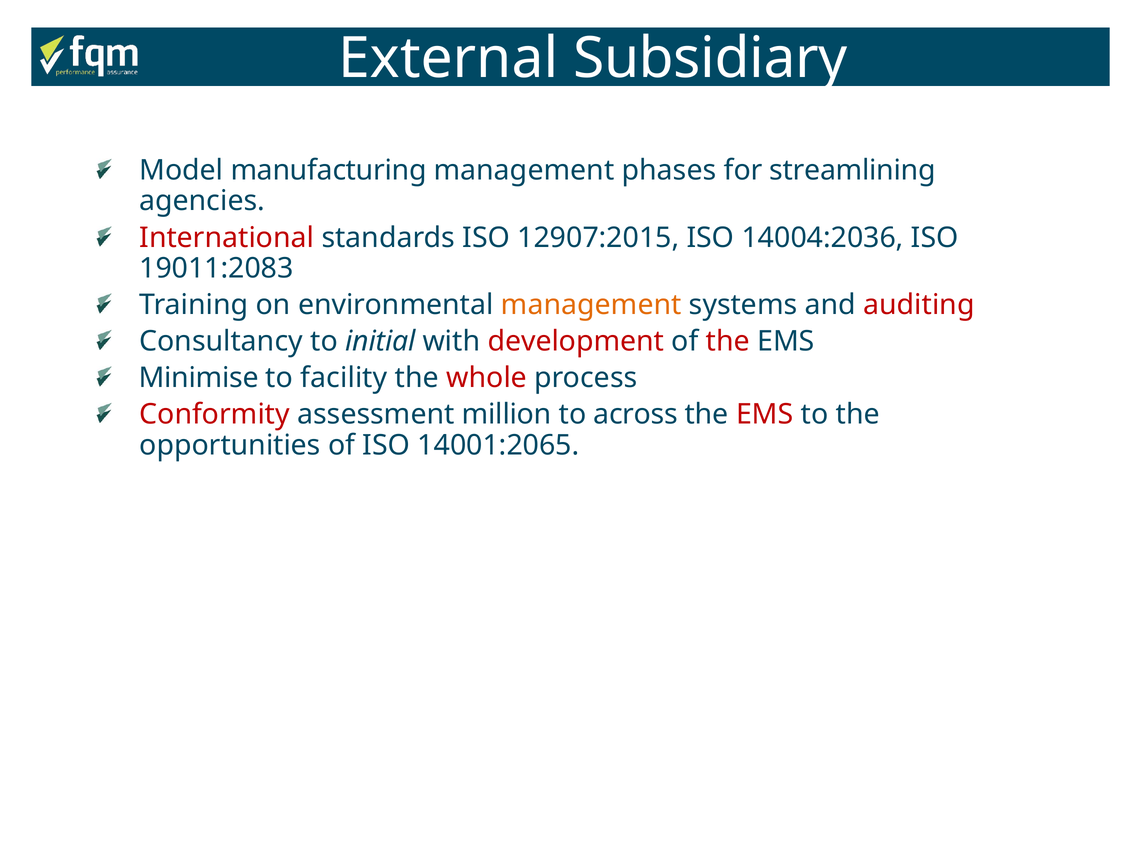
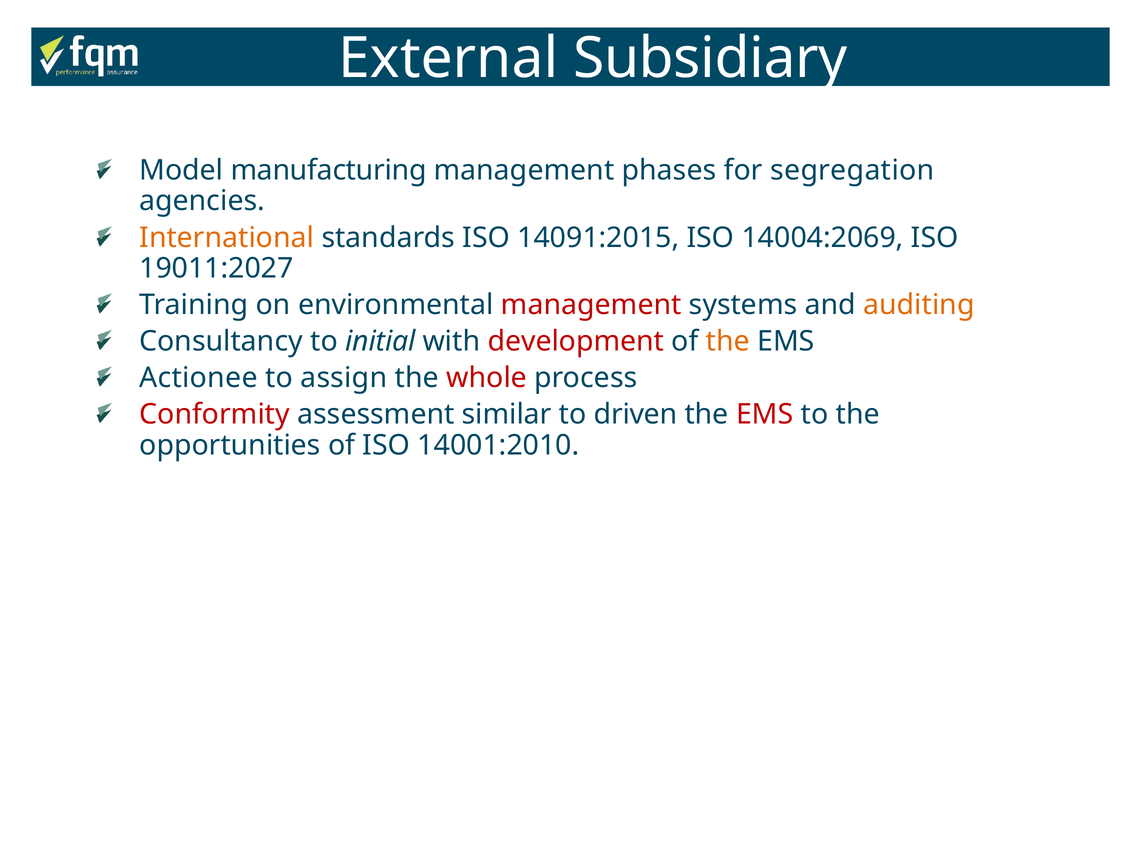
streamlining: streamlining -> segregation (852, 170)
International colour: red -> orange (227, 238)
12907:2015: 12907:2015 -> 14091:2015 (598, 238)
14004:2036: 14004:2036 -> 14004:2069 (823, 238)
19011:2083: 19011:2083 -> 19011:2027 (216, 268)
management colour: orange -> red (591, 305)
auditing colour: red -> orange (919, 305)
the colour: red -> orange (728, 341)
Minimise: Minimise -> Actionee (199, 378)
facility: facility -> assign (344, 378)
million: million -> similar (507, 414)
across: across -> driven (636, 414)
14001:2065: 14001:2065 -> 14001:2010 (498, 445)
